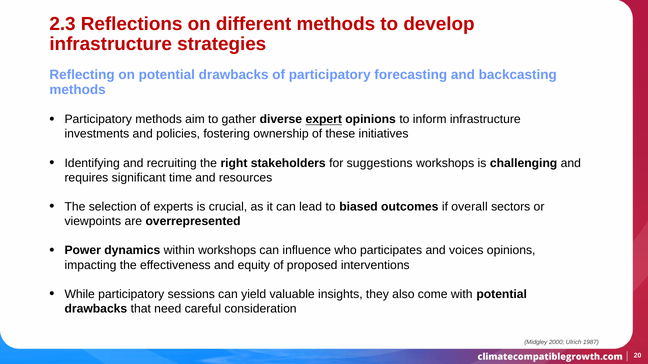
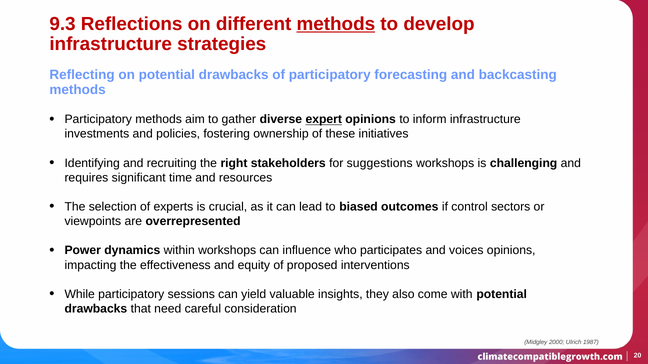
2.3: 2.3 -> 9.3 (63, 24)
methods underline: none -> present (336, 24)
overall: overall -> control (470, 207)
